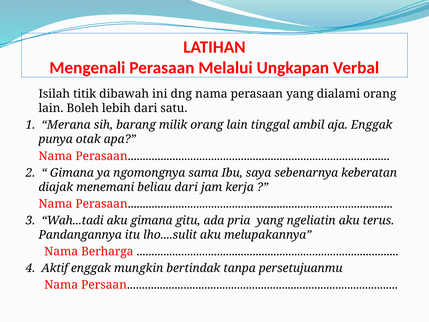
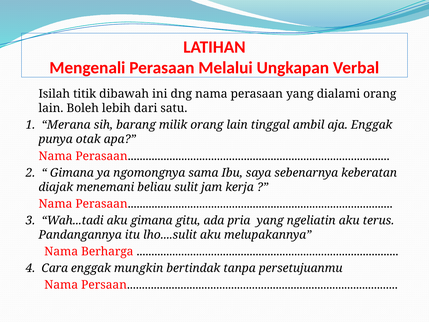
beliau dari: dari -> sulit (186, 187)
Aktif: Aktif -> Cara (55, 268)
